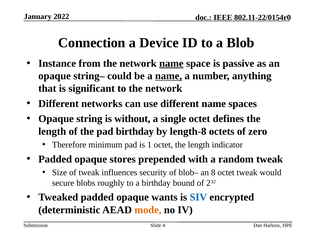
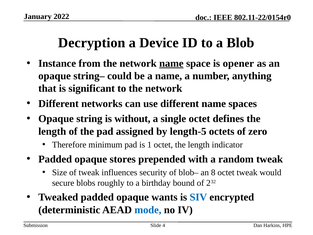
Connection: Connection -> Decryption (92, 43)
passive: passive -> opener (238, 63)
name underline: present -> none (169, 76)
pad birthday: birthday -> assigned (135, 131)
length-8: length-8 -> length-5 (188, 131)
mode colour: orange -> blue (148, 210)
